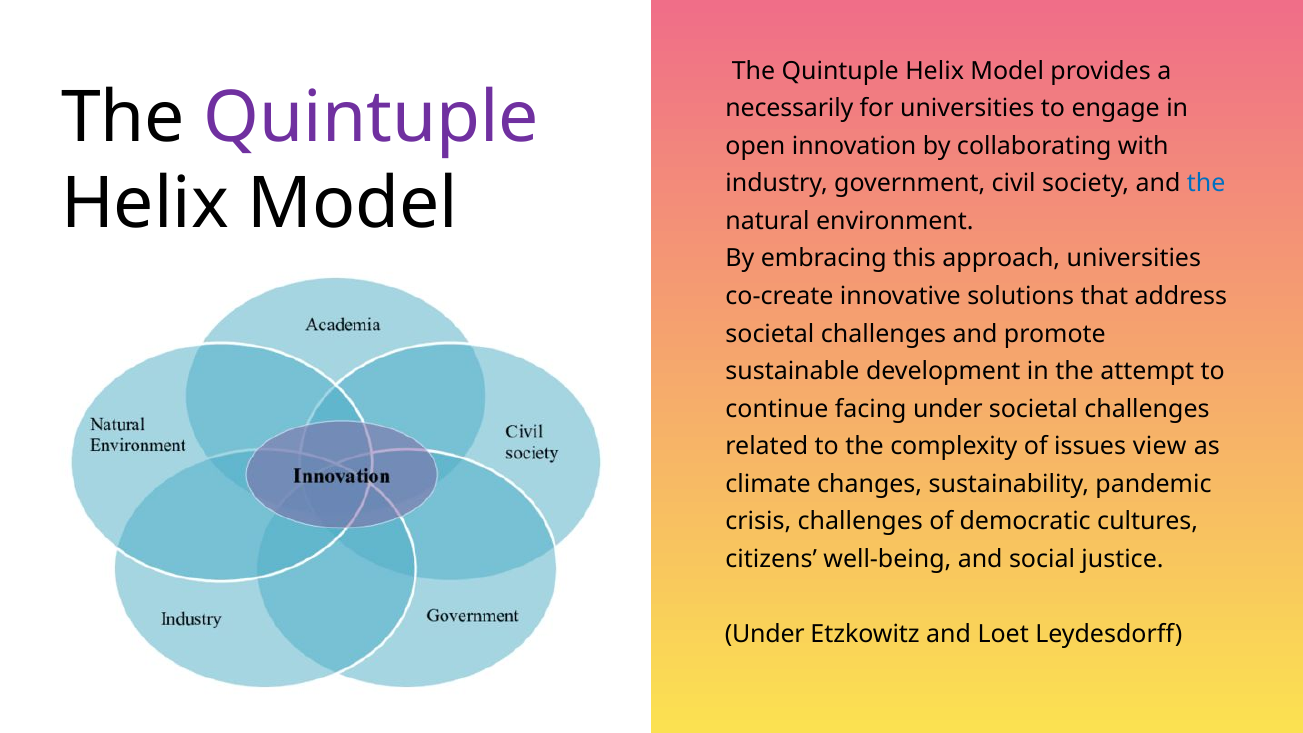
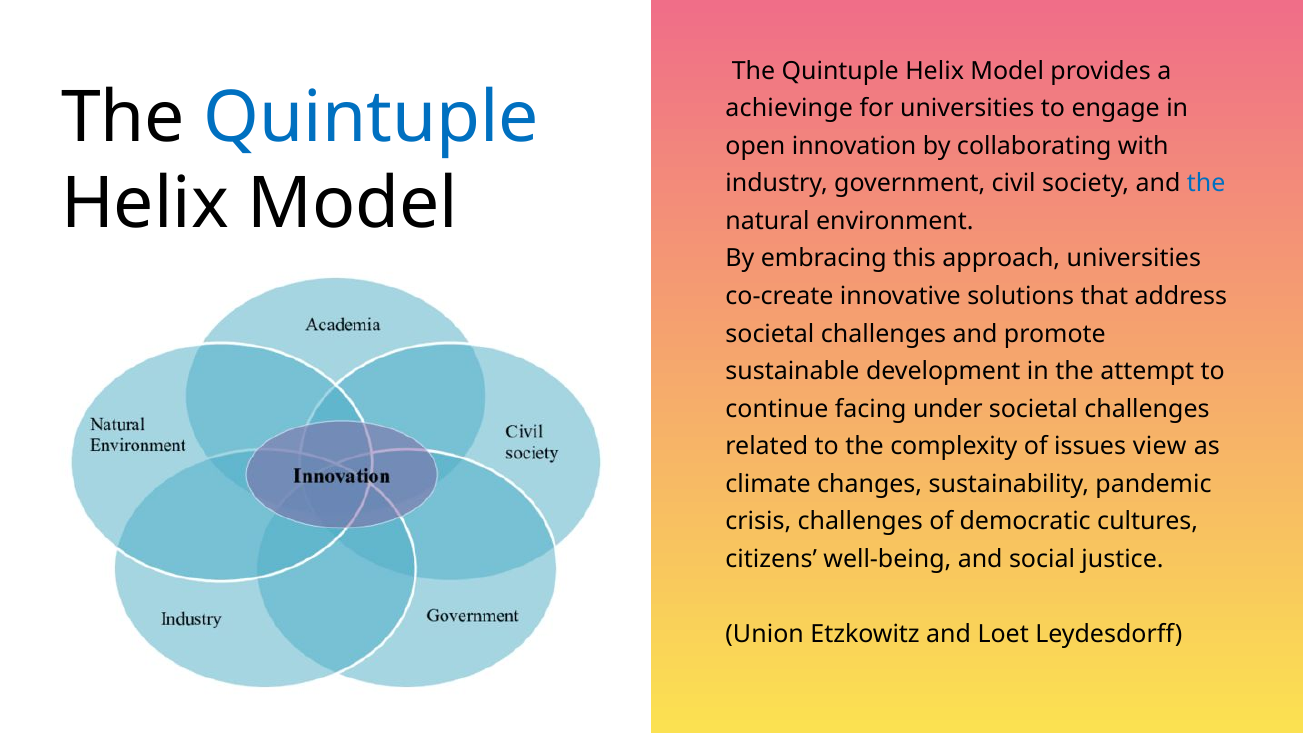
Quintuple colour: purple -> blue (371, 118)
necessarily: necessarily -> achievinge (789, 109)
Under: Under -> Union (765, 634)
